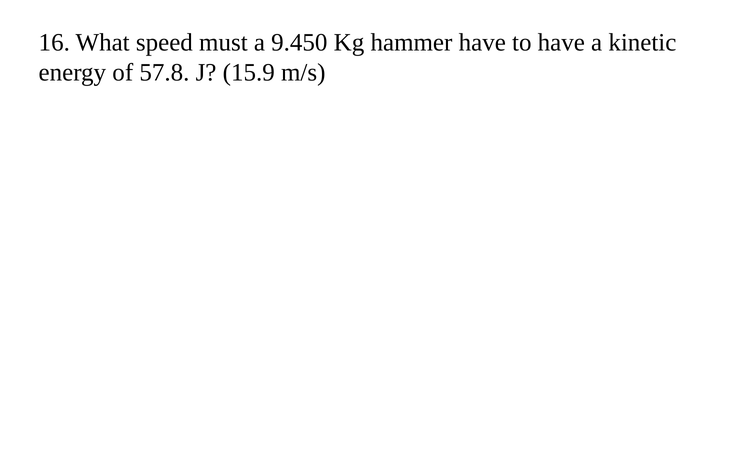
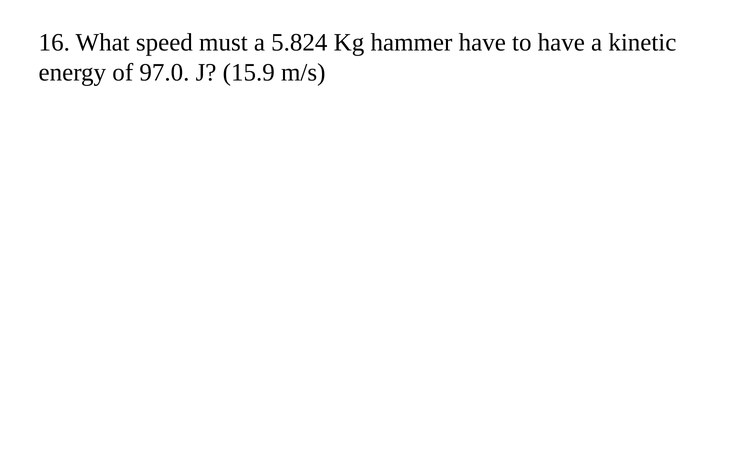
9.450: 9.450 -> 5.824 (299, 42)
57.8: 57.8 -> 97.0 (164, 72)
